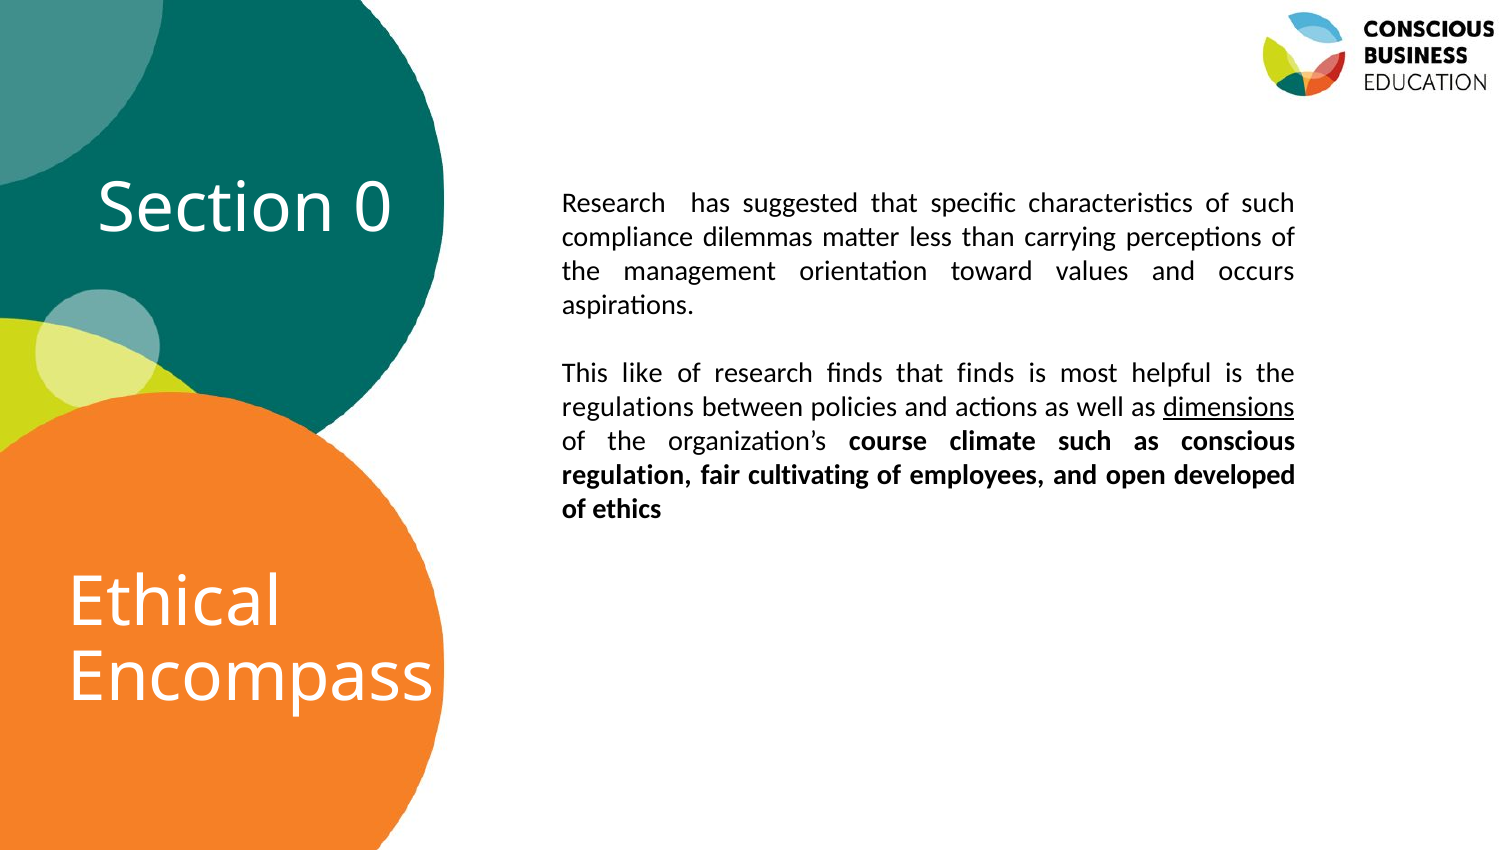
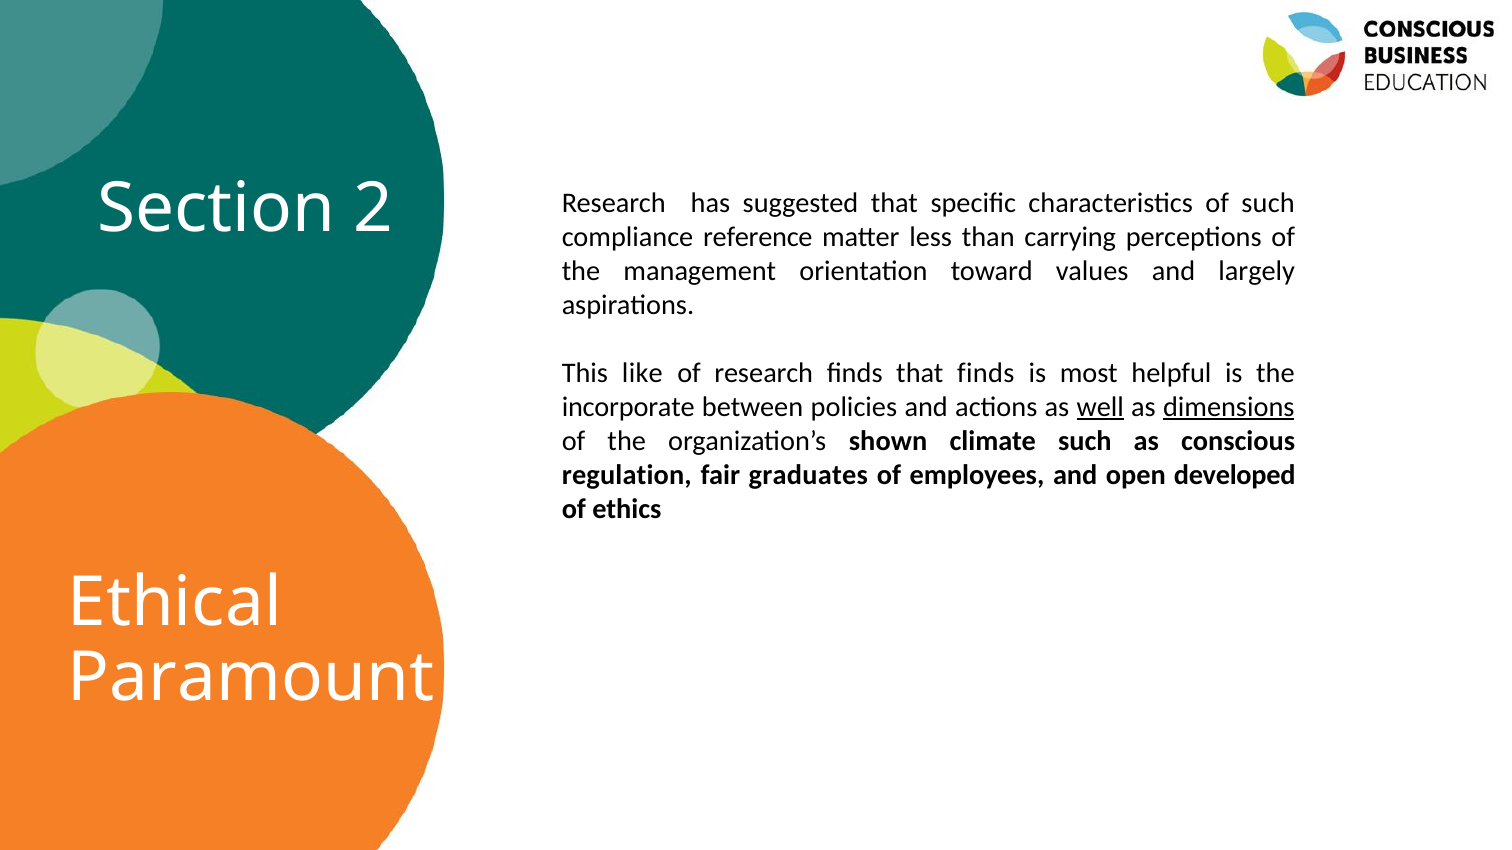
0: 0 -> 2 (373, 209)
dilemmas: dilemmas -> reference (758, 237)
occurs: occurs -> largely (1257, 271)
regulations: regulations -> incorporate (628, 407)
well underline: none -> present (1100, 407)
course: course -> shown (888, 441)
cultivating: cultivating -> graduates (808, 475)
Encompass: Encompass -> Paramount (251, 678)
